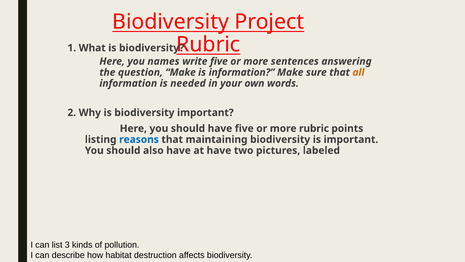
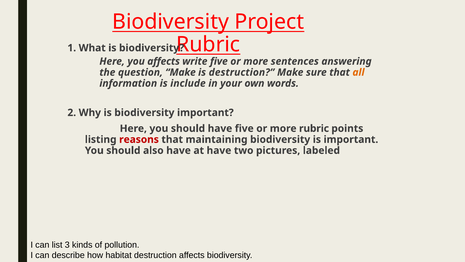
you names: names -> affects (164, 61)
is information: information -> destruction (242, 72)
needed: needed -> include (188, 83)
reasons colour: blue -> red (139, 139)
